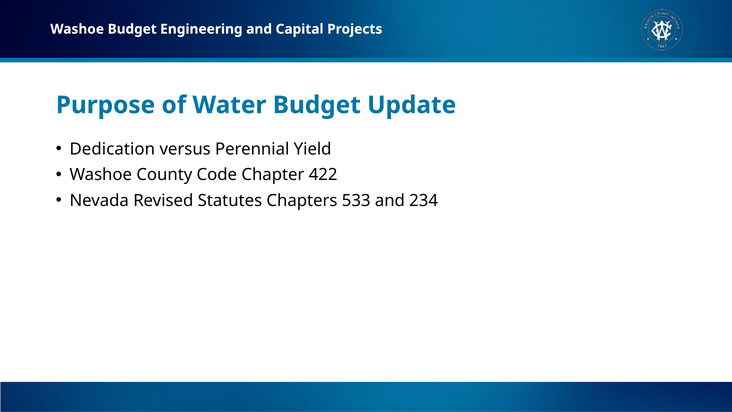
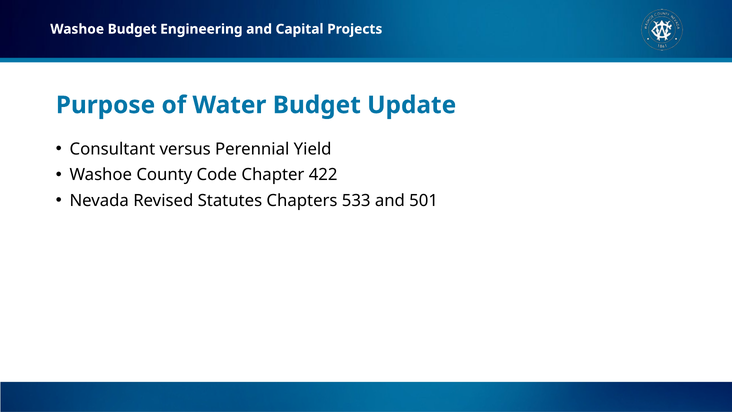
Dedication: Dedication -> Consultant (112, 149)
234: 234 -> 501 (424, 200)
